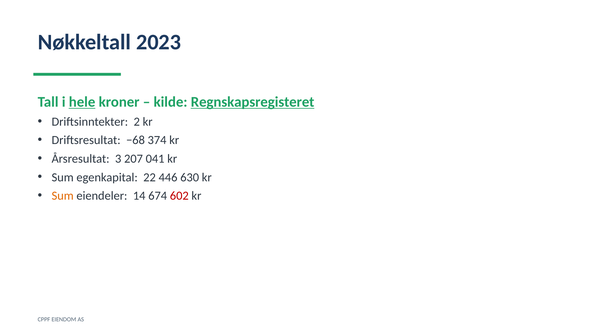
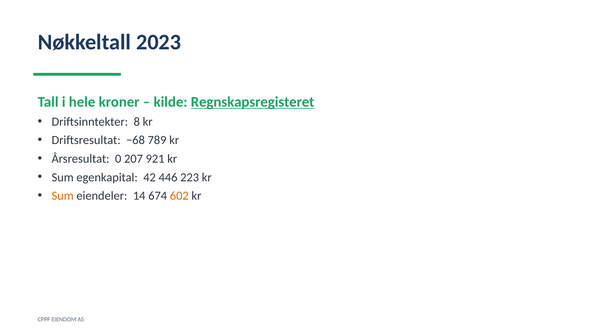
hele underline: present -> none (82, 102)
2: 2 -> 8 (137, 122)
374: 374 -> 789 (157, 140)
3: 3 -> 0 (118, 159)
041: 041 -> 921 (155, 159)
22: 22 -> 42 (150, 178)
630: 630 -> 223 (190, 178)
602 colour: red -> orange (179, 196)
